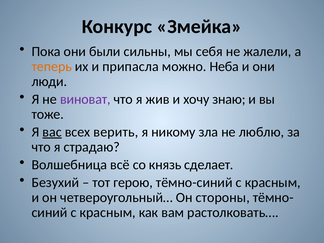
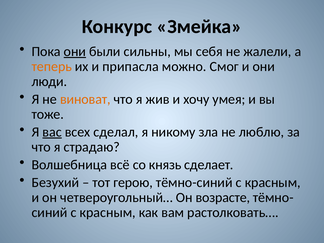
они underline: none -> present (75, 51)
Неба: Неба -> Смог (224, 67)
виноват colour: purple -> orange (85, 99)
знаю: знаю -> умея (229, 99)
верить: верить -> сделал (116, 132)
стороны: стороны -> возрасте (223, 198)
